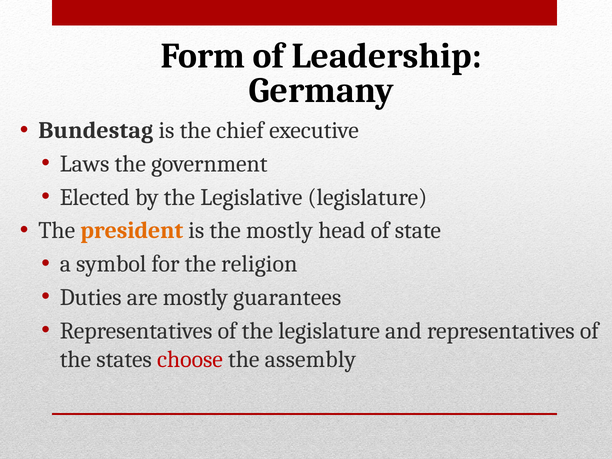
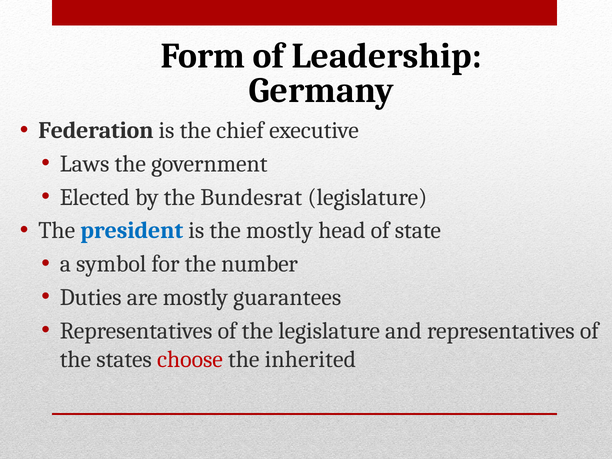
Bundestag: Bundestag -> Federation (96, 131)
Legislative: Legislative -> Bundesrat (251, 197)
president colour: orange -> blue (132, 231)
religion: religion -> number (260, 264)
assembly: assembly -> inherited (310, 359)
